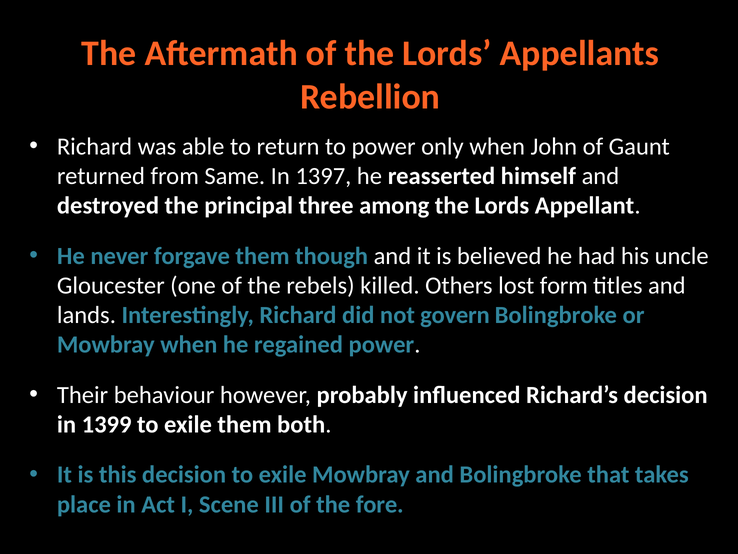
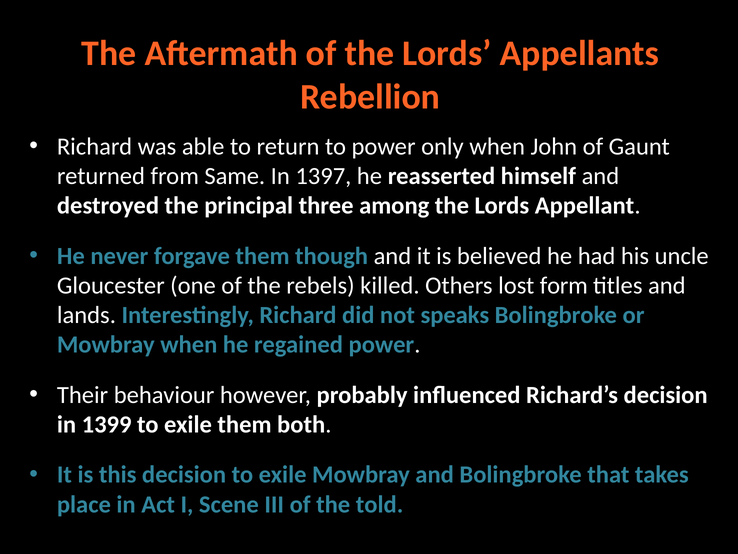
govern: govern -> speaks (455, 315)
fore: fore -> told (380, 504)
